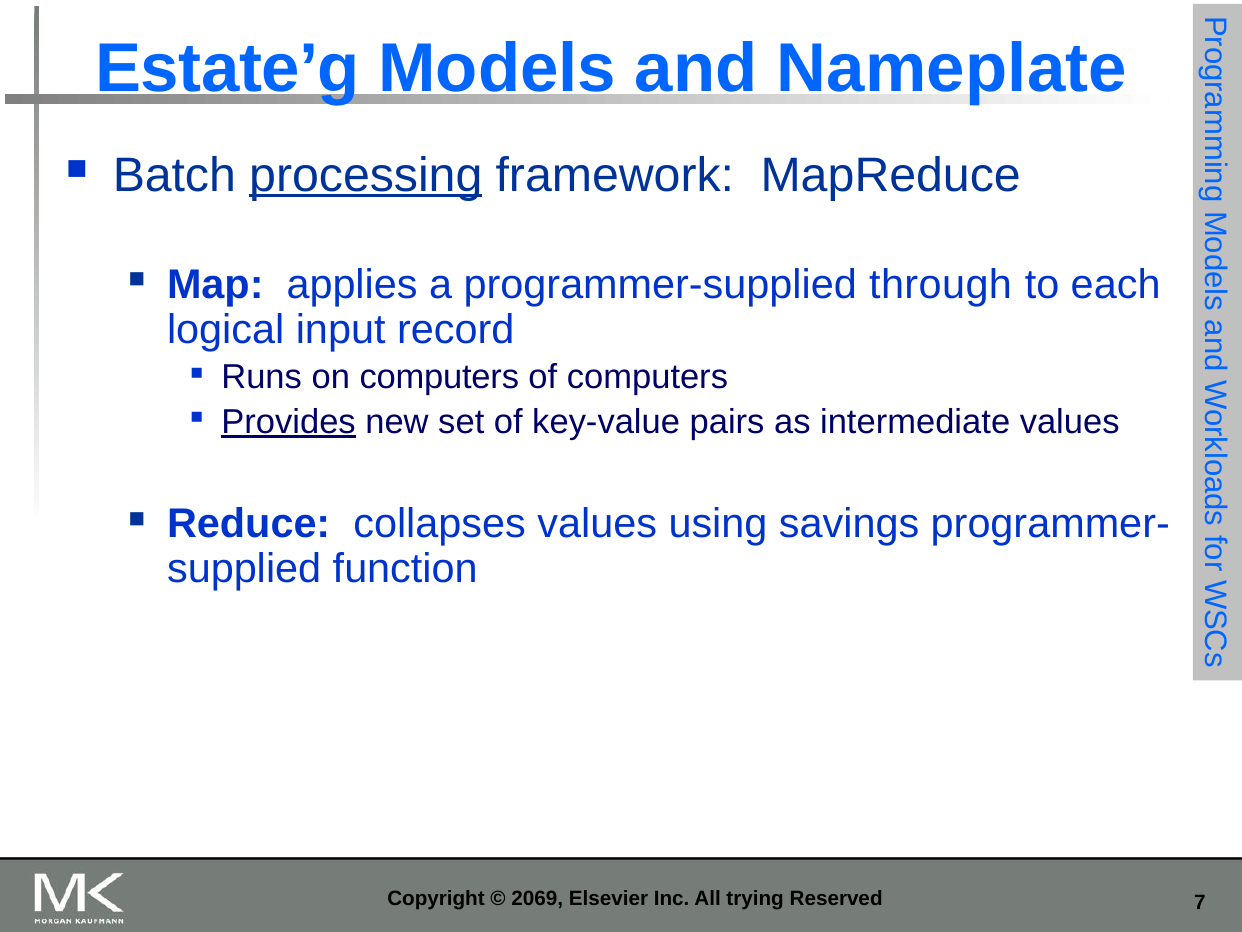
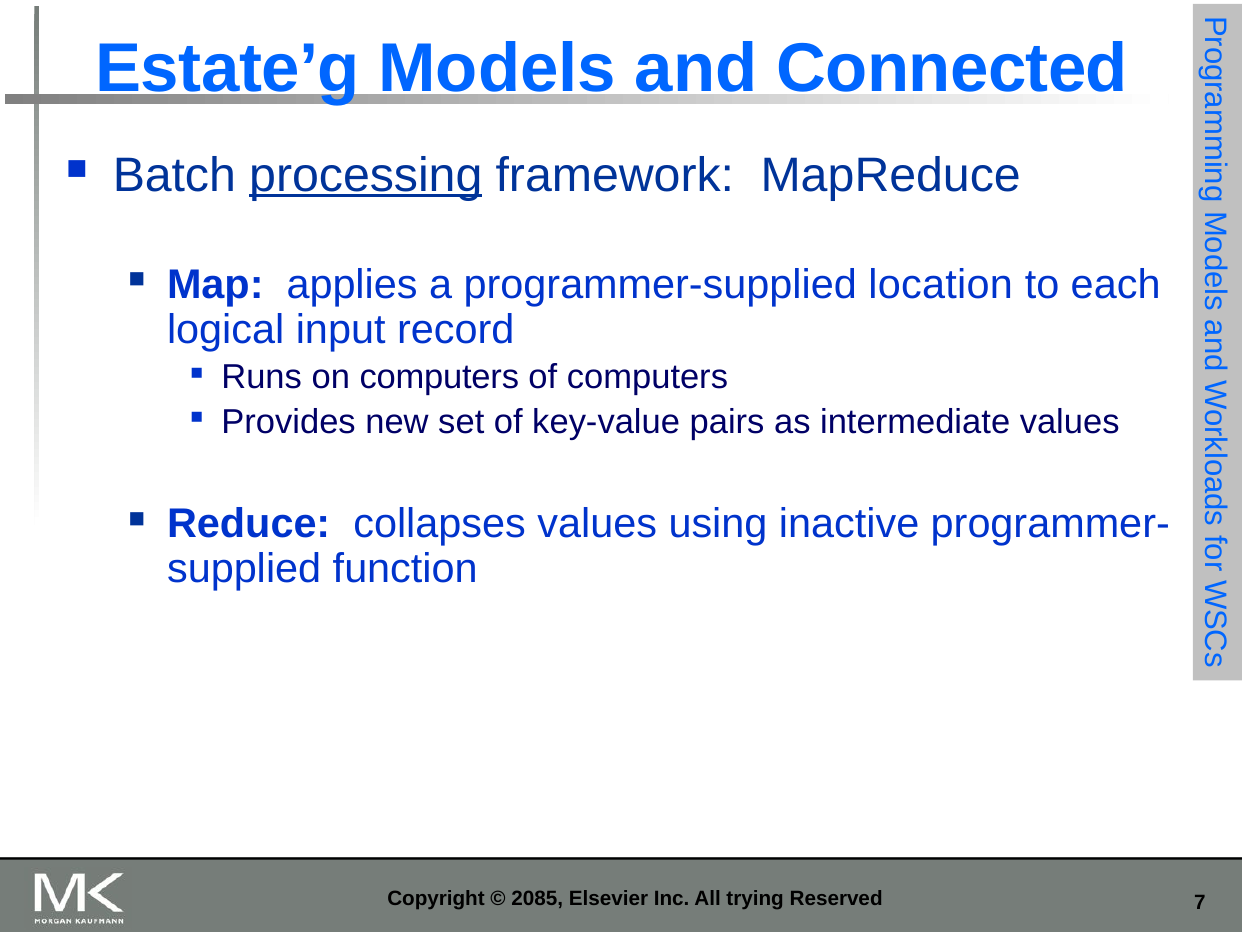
Nameplate: Nameplate -> Connected (952, 68)
through: through -> location (941, 285)
Provides underline: present -> none (289, 421)
savings: savings -> inactive (849, 524)
2069: 2069 -> 2085 (537, 898)
